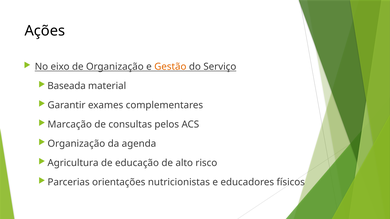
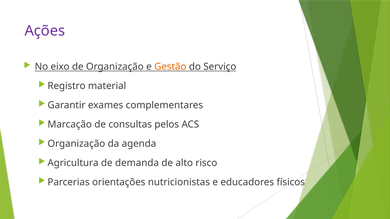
Ações colour: black -> purple (45, 31)
Baseada: Baseada -> Registro (67, 86)
educação: educação -> demanda (137, 163)
